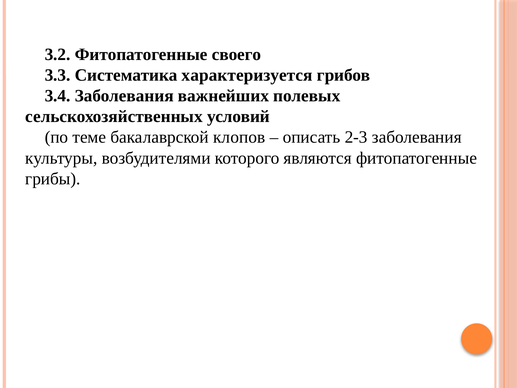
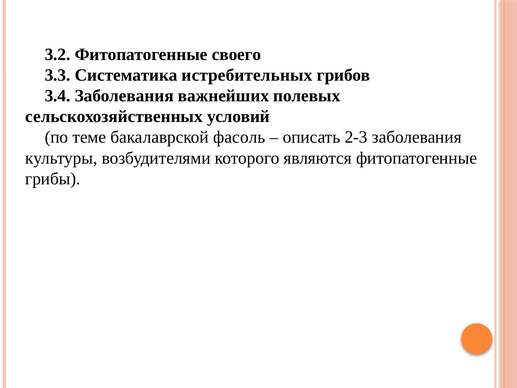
характеризуется: характеризуется -> истребительных (247, 75)
клопов: клопов -> фасоль (239, 137)
